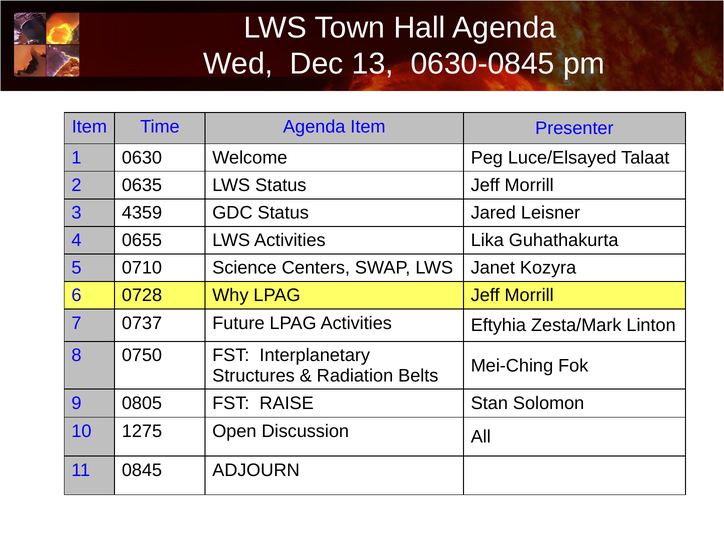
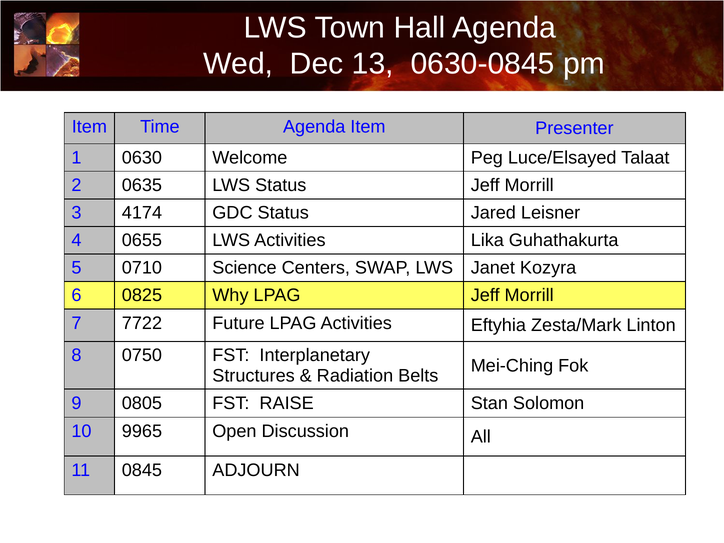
4359: 4359 -> 4174 (142, 213)
0728: 0728 -> 0825 (142, 296)
0737: 0737 -> 7722 (142, 323)
1275: 1275 -> 9965 (142, 431)
